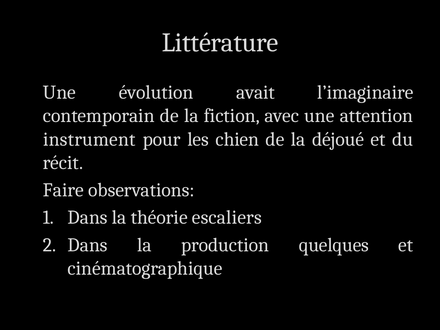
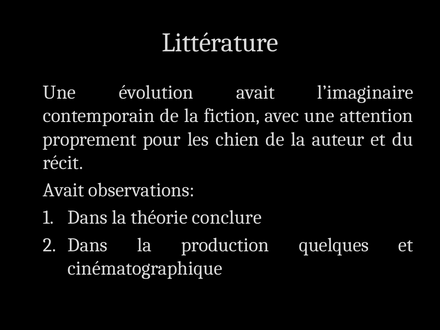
instrument: instrument -> proprement (90, 139)
déjoué: déjoué -> auteur (338, 139)
Faire: Faire -> Avait (63, 190)
escaliers: escaliers -> conclure (227, 217)
